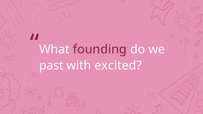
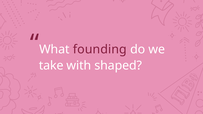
past: past -> take (51, 66)
excited: excited -> shaped (118, 66)
